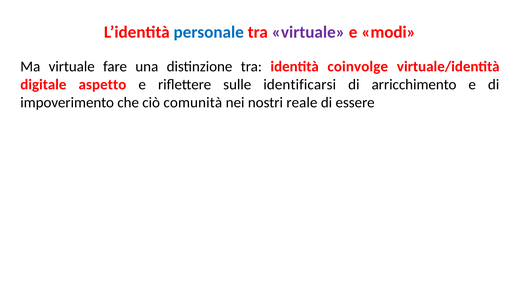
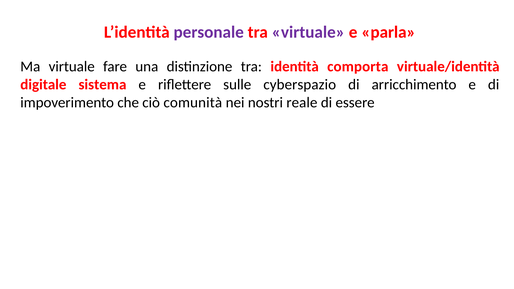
personale colour: blue -> purple (209, 32)
modi: modi -> parla (389, 32)
coinvolge: coinvolge -> comporta (358, 67)
aspetto: aspetto -> sistema (102, 85)
identificarsi: identificarsi -> cyberspazio (300, 85)
